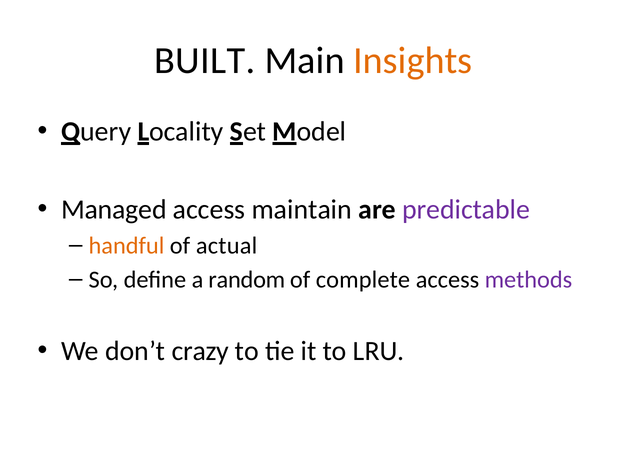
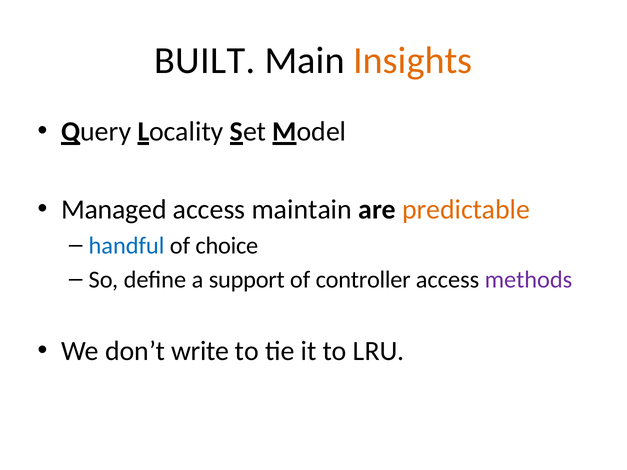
predictable colour: purple -> orange (466, 210)
handful colour: orange -> blue (126, 246)
actual: actual -> choice (227, 246)
random: random -> support (247, 280)
complete: complete -> controller (363, 280)
crazy: crazy -> write (200, 351)
